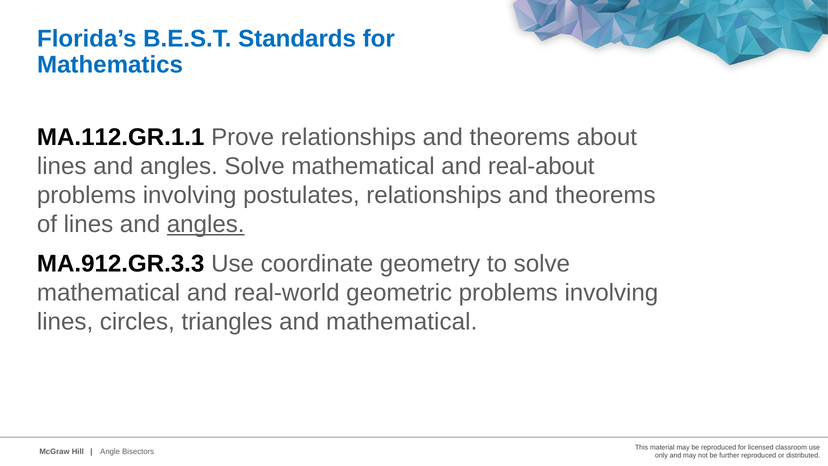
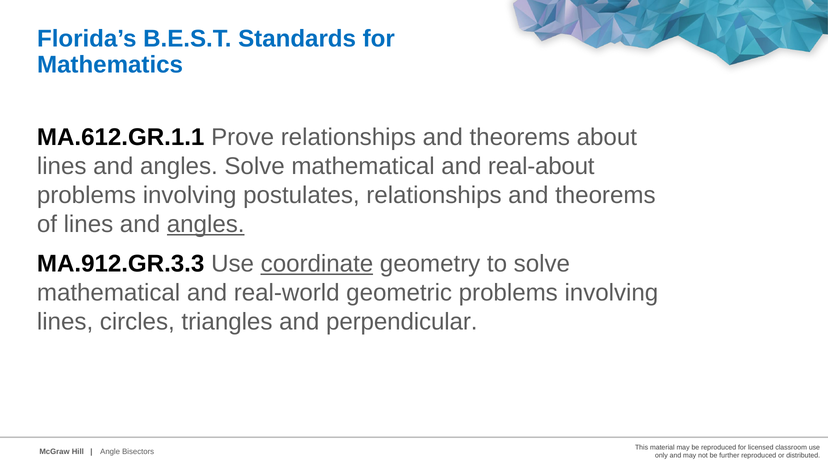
MA.112.GR.1.1: MA.112.GR.1.1 -> MA.612.GR.1.1 (121, 137)
coordinate underline: none -> present (317, 264)
and mathematical: mathematical -> perpendicular (402, 322)
